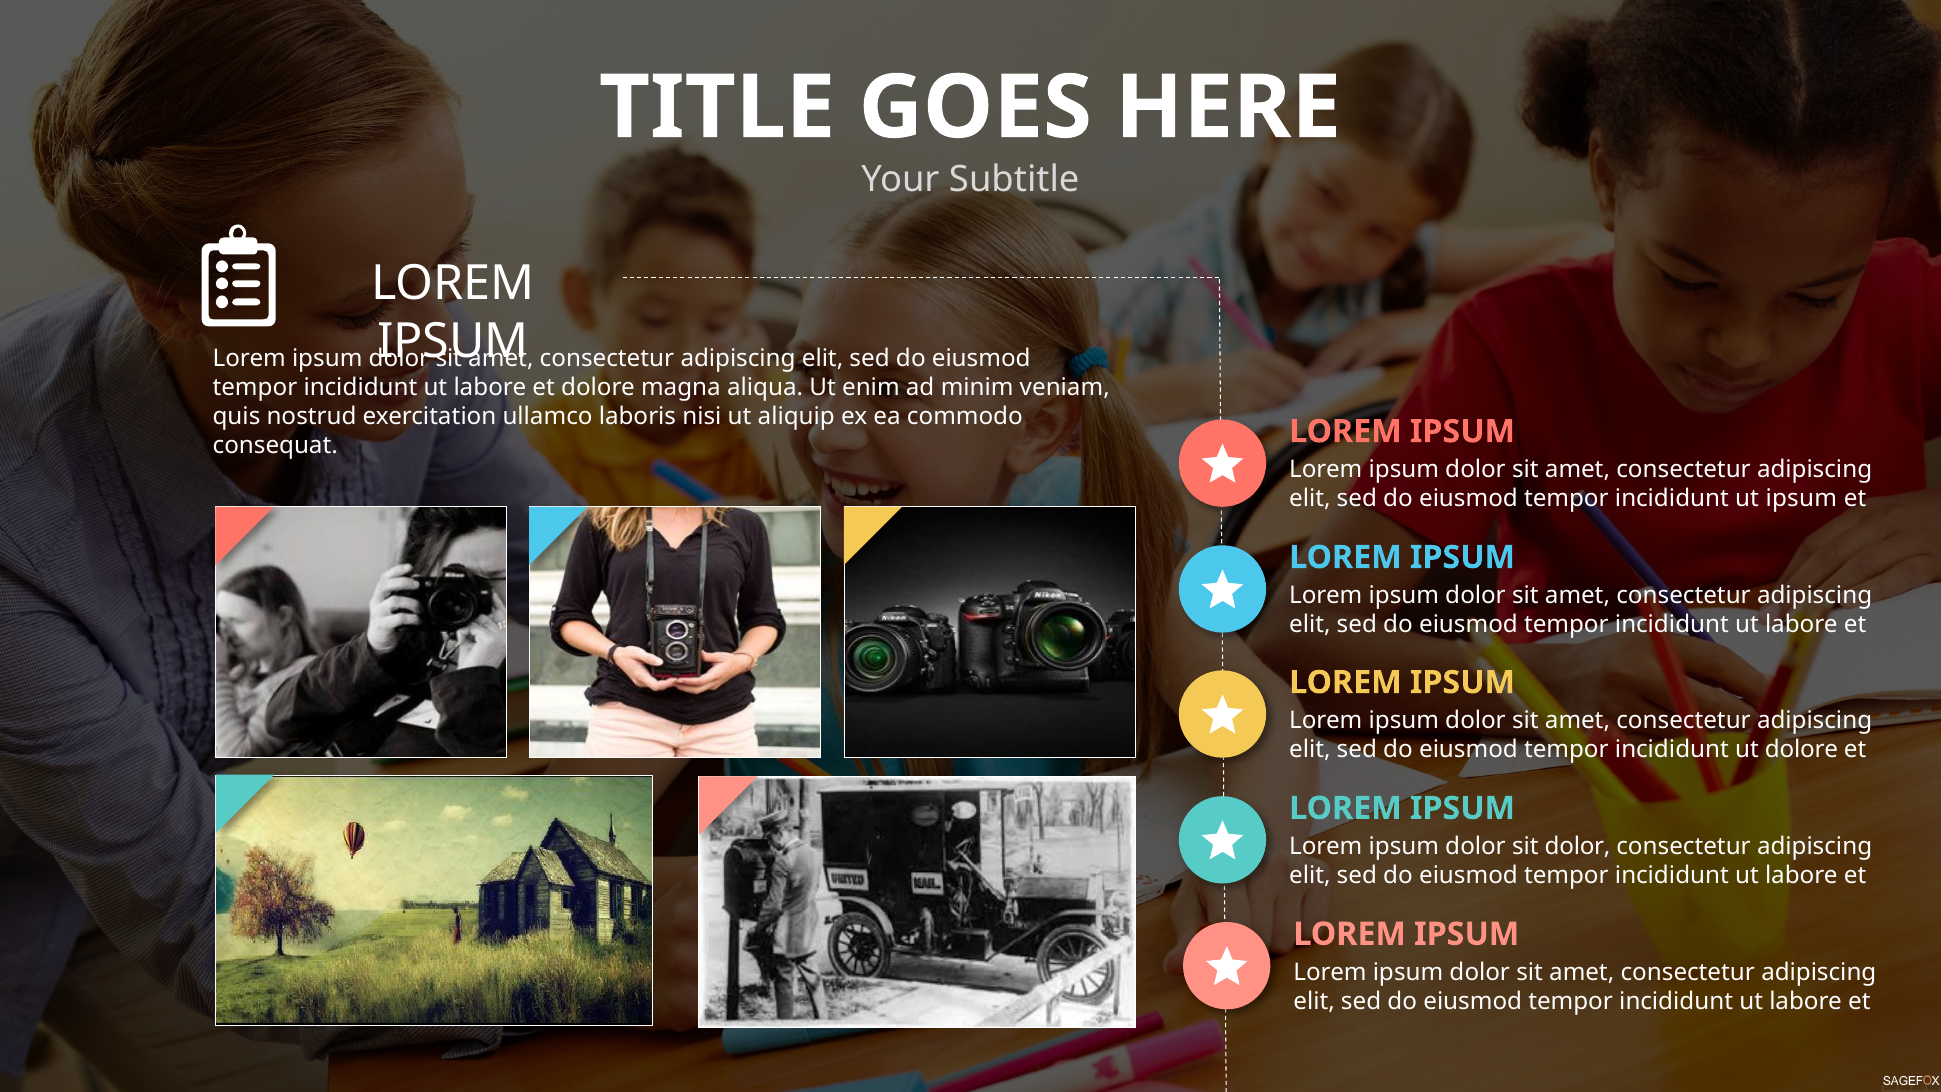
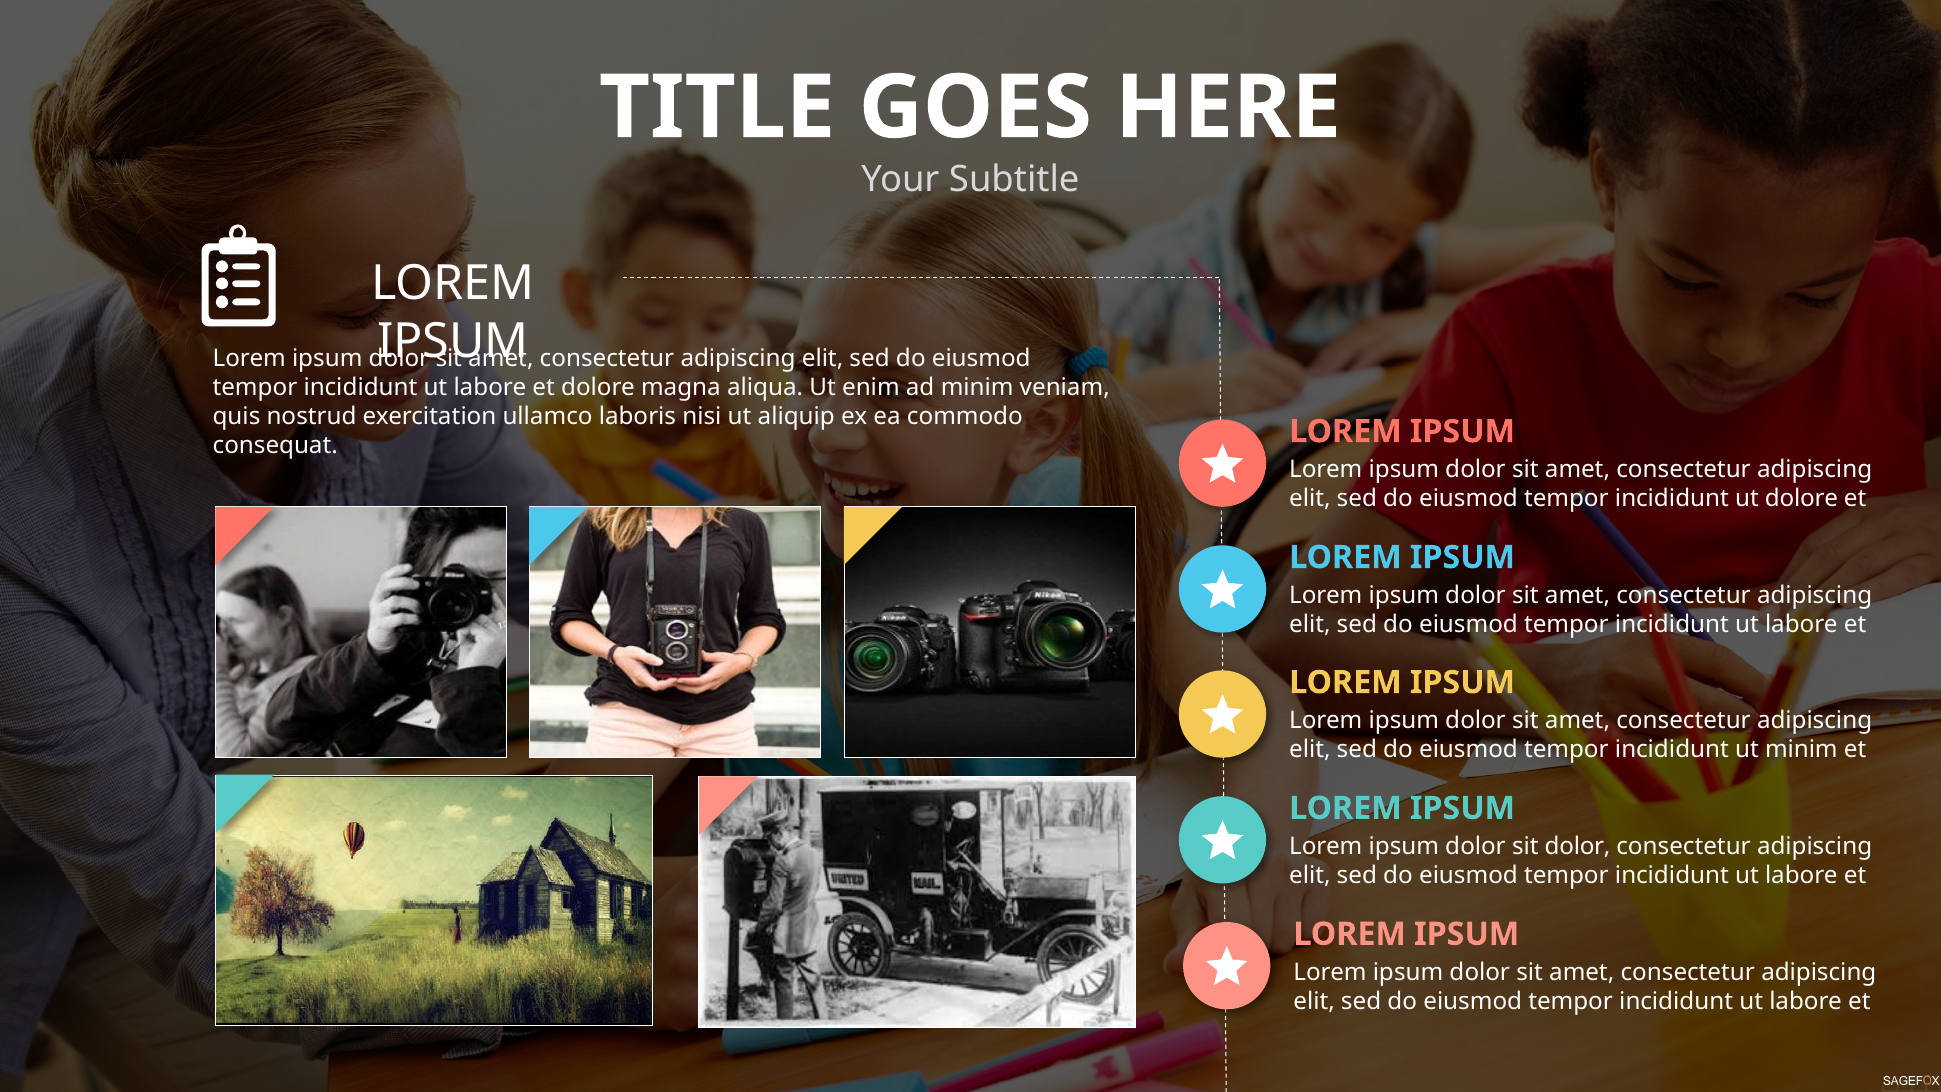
ut ipsum: ipsum -> dolore (1801, 499)
ut dolore: dolore -> minim (1801, 750)
